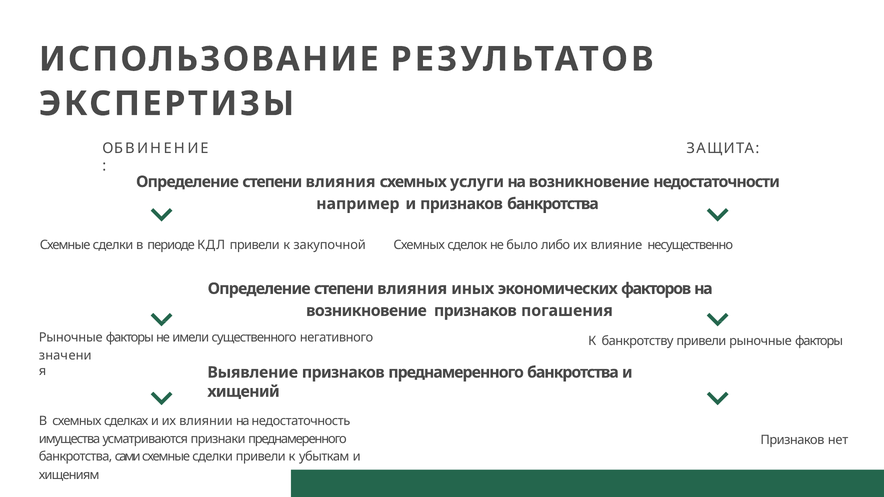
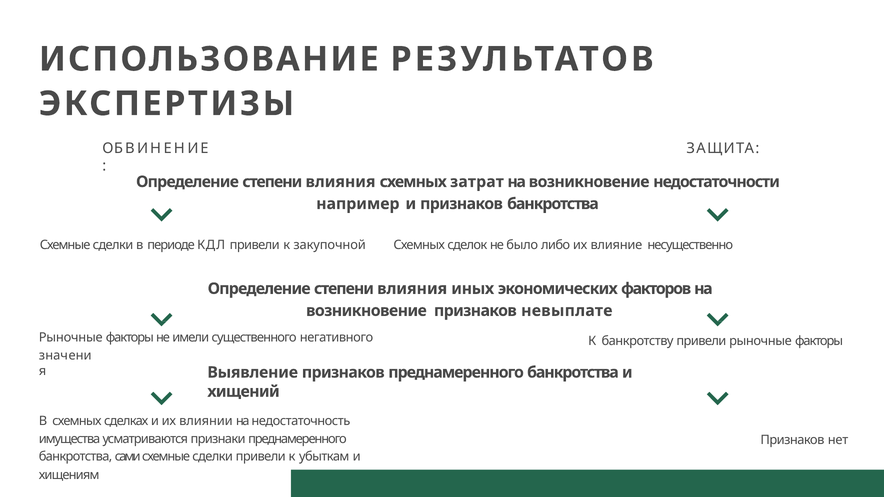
услуги: услуги -> затрат (477, 182)
погашения: погашения -> невыплате (567, 311)
